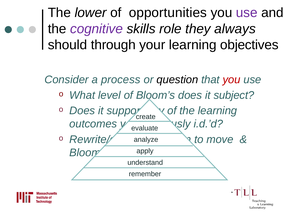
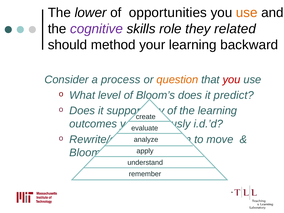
use colour: purple -> orange (247, 13)
always: always -> related (235, 29)
through: through -> method (113, 45)
objectives: objectives -> backward (249, 45)
question colour: black -> orange (177, 80)
subject: subject -> predict (234, 95)
